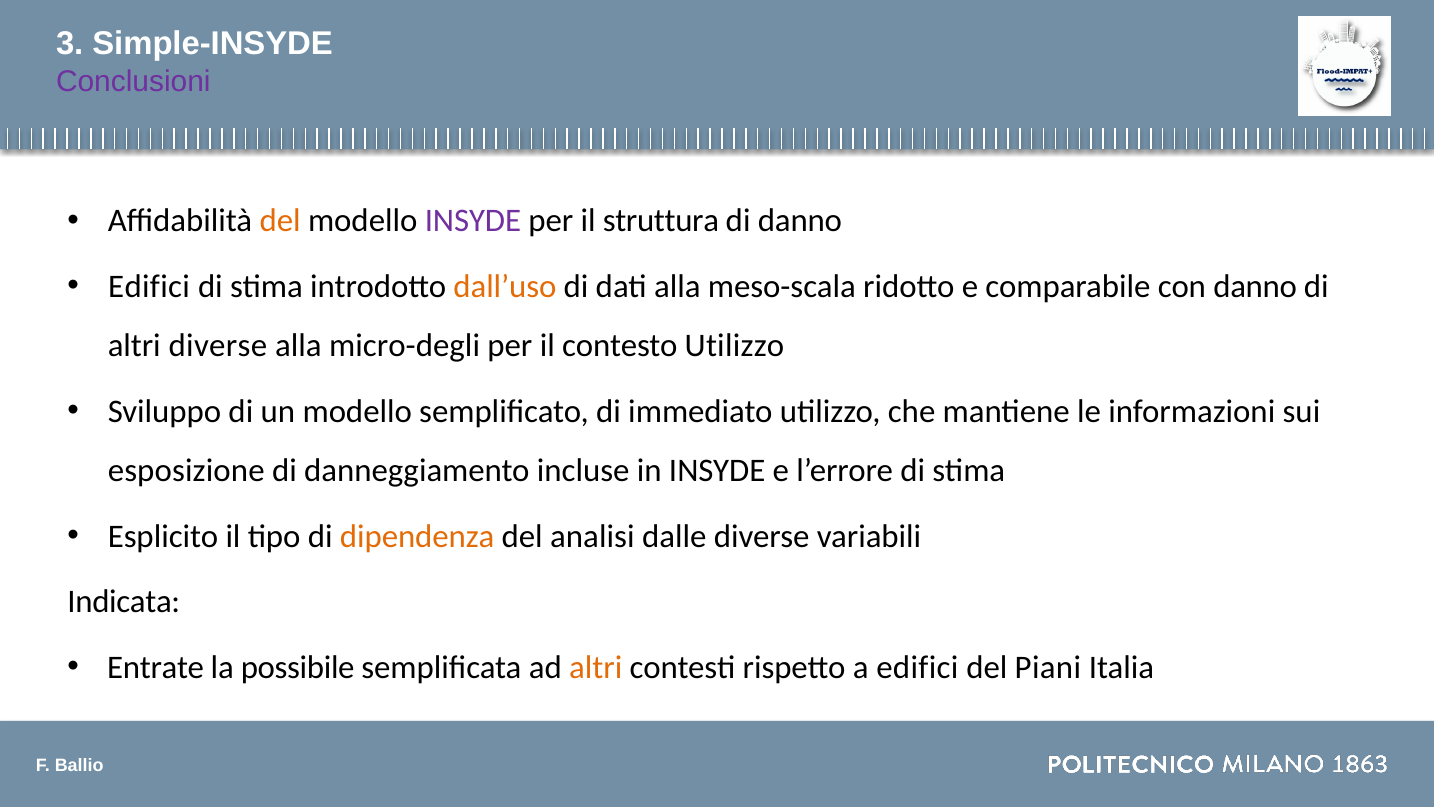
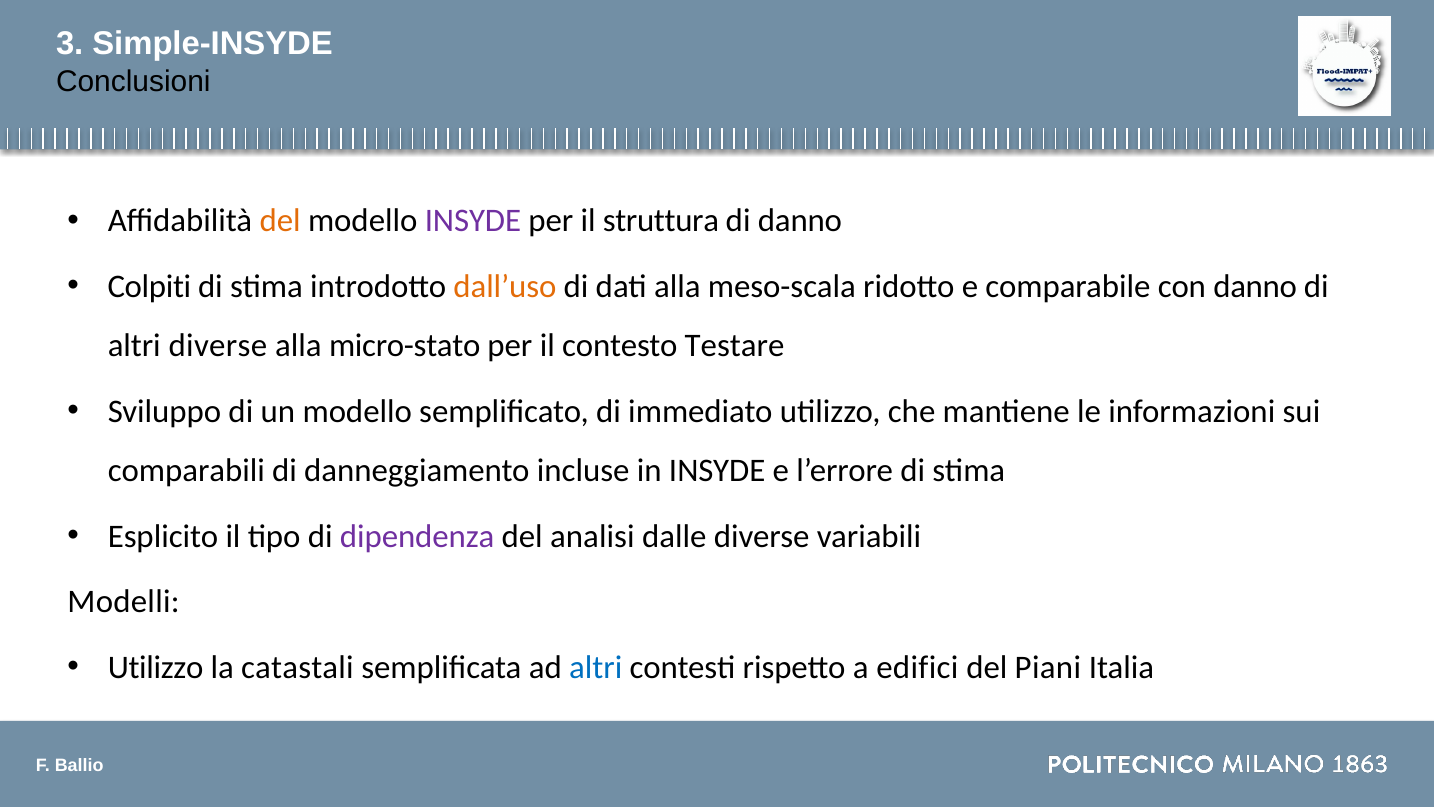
Conclusioni colour: purple -> black (133, 81)
Edifici: Edifici -> Colpiti (149, 287)
micro-degli: micro-degli -> micro-stato (405, 346)
contesto Utilizzo: Utilizzo -> Testare (735, 346)
esposizione: esposizione -> comparabili (186, 471)
dipendenza colour: orange -> purple (417, 536)
Indicata: Indicata -> Modelli (124, 602)
Entrate: Entrate -> Utilizzo (156, 668)
possibile: possibile -> catastali (297, 668)
altri colour: orange -> blue (596, 668)
